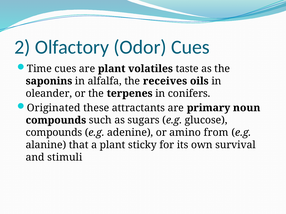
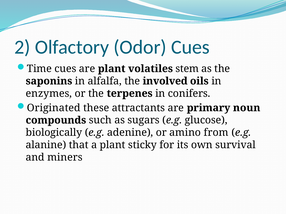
taste: taste -> stem (187, 69)
receives: receives -> involved (165, 81)
oleander: oleander -> enzymes (49, 94)
compounds: compounds -> biologically (54, 133)
stimuli: stimuli -> miners (65, 158)
